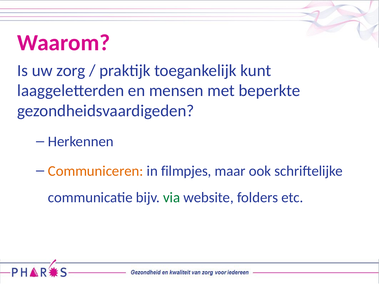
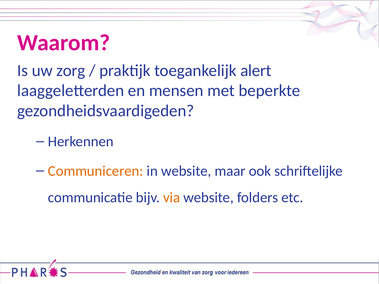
kunt: kunt -> alert (256, 71)
in filmpjes: filmpjes -> website (186, 171)
via colour: green -> orange (172, 198)
